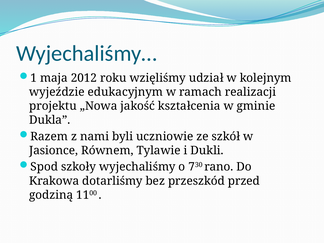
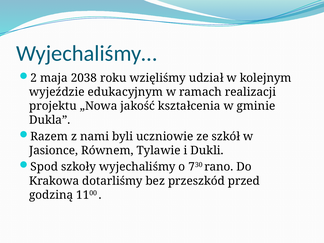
1: 1 -> 2 (34, 78)
2012: 2012 -> 2038 (84, 78)
